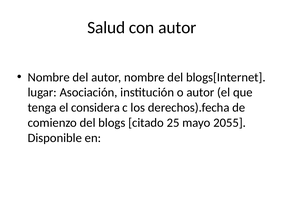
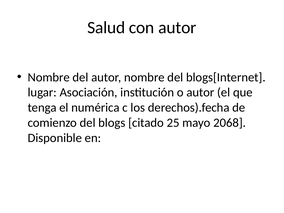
considera: considera -> numérica (95, 108)
2055: 2055 -> 2068 (230, 123)
